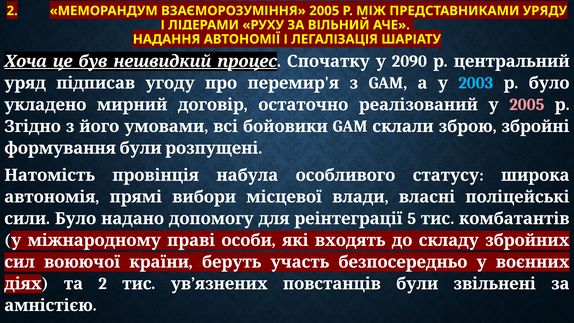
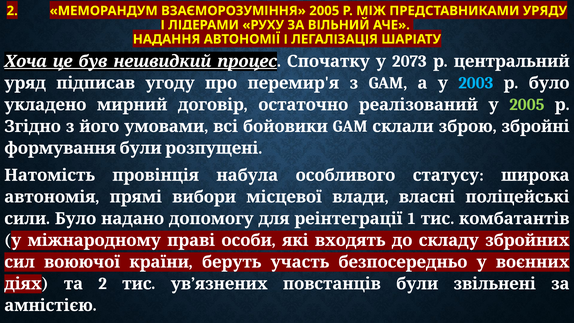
2090: 2090 -> 2073 (409, 61)
2005 colour: pink -> light green (527, 105)
5: 5 -> 1 (412, 219)
